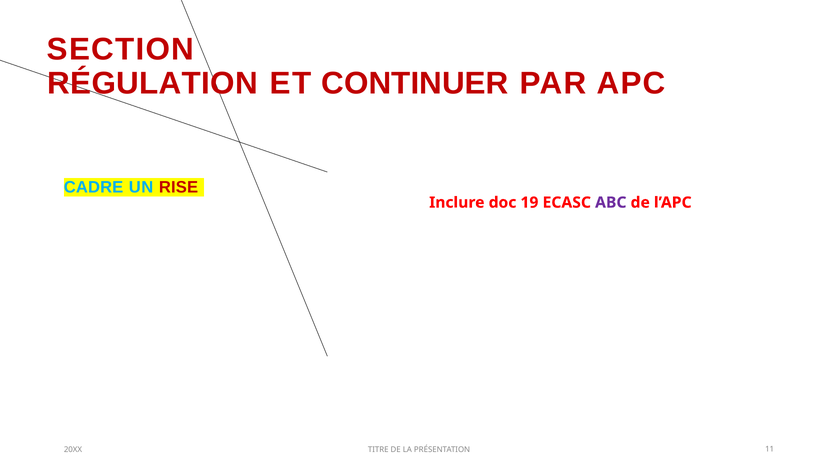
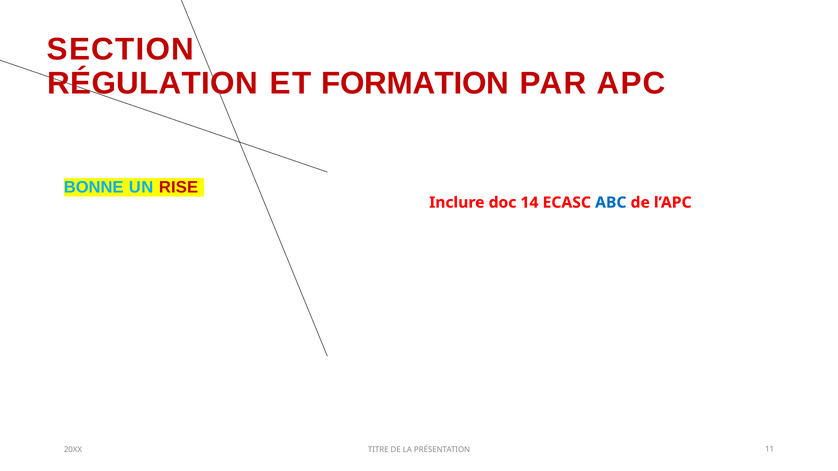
CONTINUER: CONTINUER -> FORMATION (415, 84)
CADRE: CADRE -> BONNE (94, 188)
19: 19 -> 14 (529, 203)
ABC colour: purple -> blue (611, 203)
